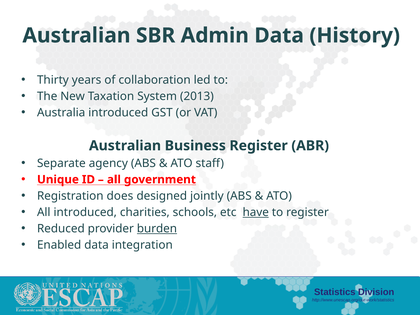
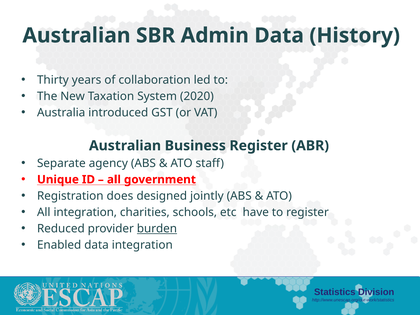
2013: 2013 -> 2020 (197, 96)
All introduced: introduced -> integration (85, 212)
have underline: present -> none (256, 212)
